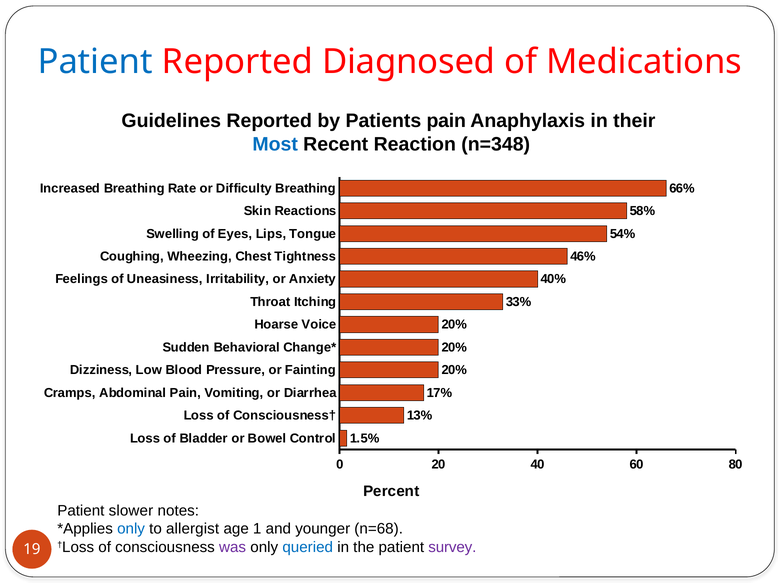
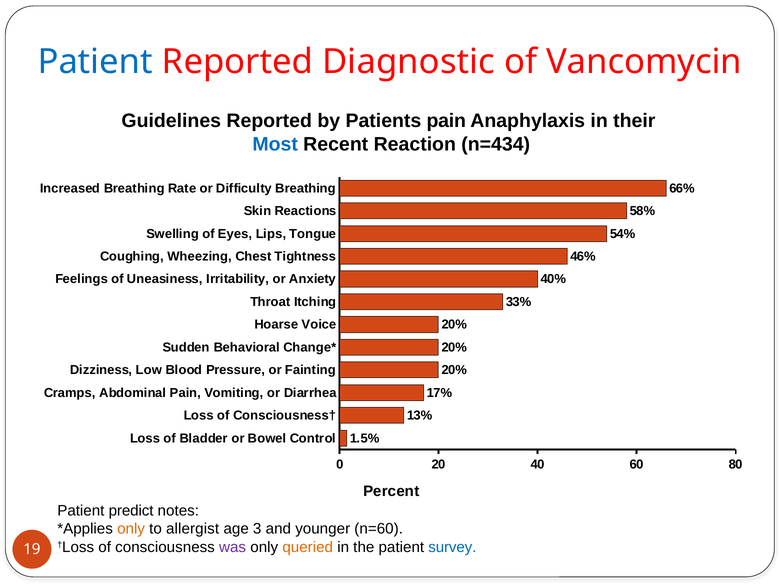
Diagnosed: Diagnosed -> Diagnostic (409, 62)
Medications: Medications -> Vancomycin (644, 62)
n=348: n=348 -> n=434 (496, 144)
slower: slower -> predict (131, 511)
only colour: blue -> orange (131, 529)
1: 1 -> 3 (257, 529)
n=68: n=68 -> n=60 (379, 529)
queried colour: blue -> orange (308, 547)
survey colour: purple -> blue (452, 547)
